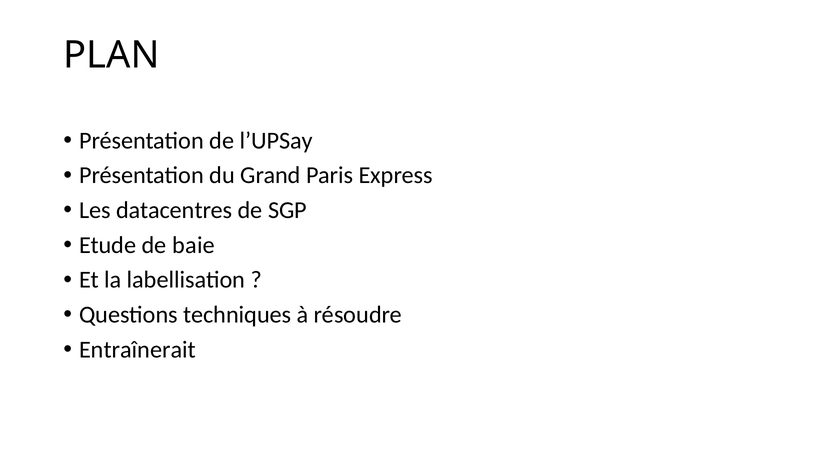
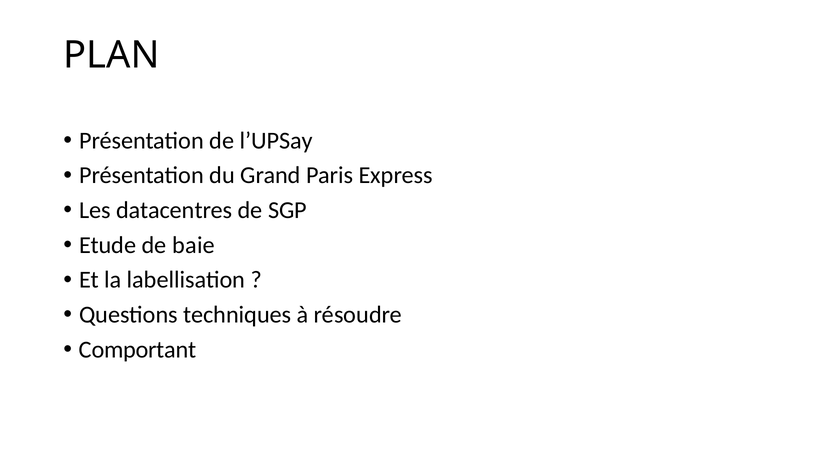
Entraînerait: Entraînerait -> Comportant (138, 350)
